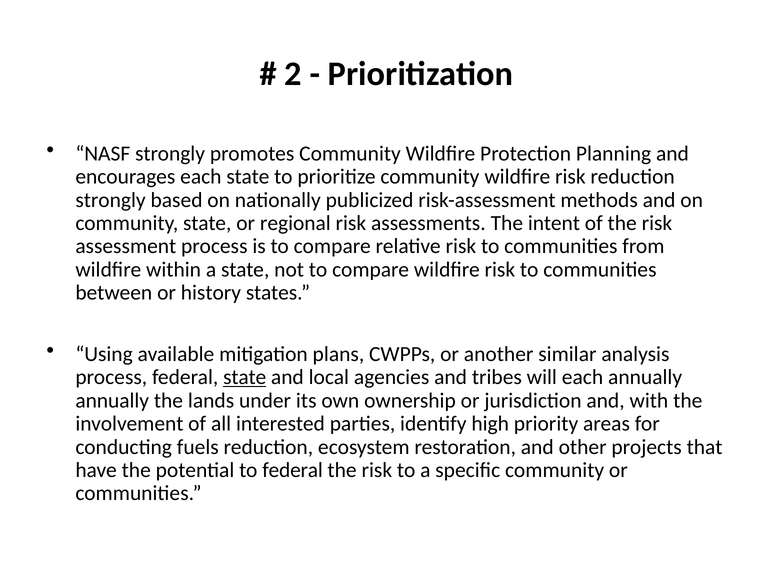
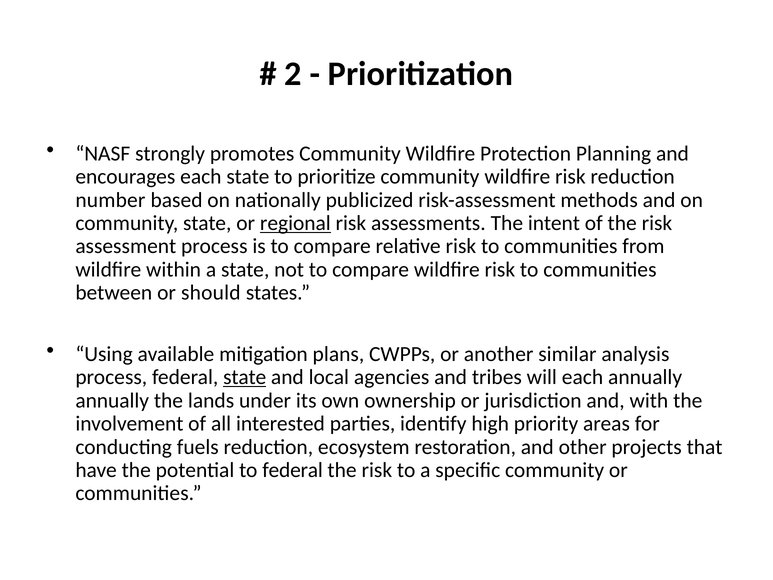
strongly: strongly -> number (110, 200)
regional underline: none -> present (295, 223)
history: history -> should (211, 293)
